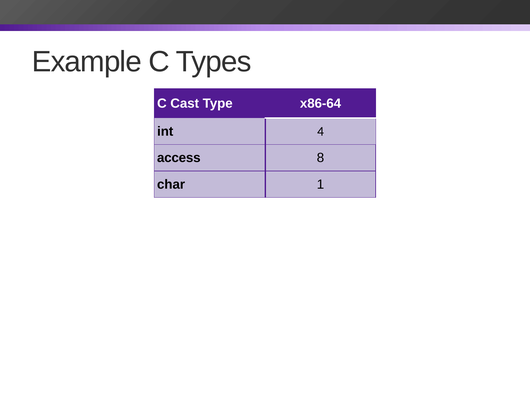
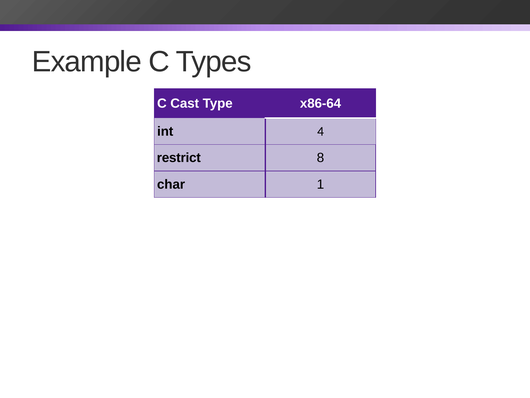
access: access -> restrict (179, 158)
